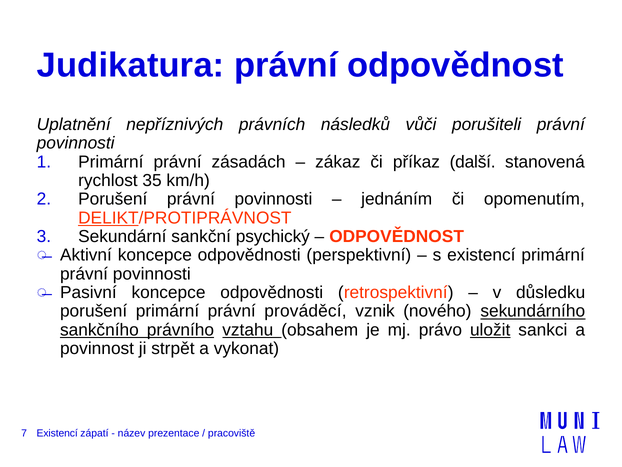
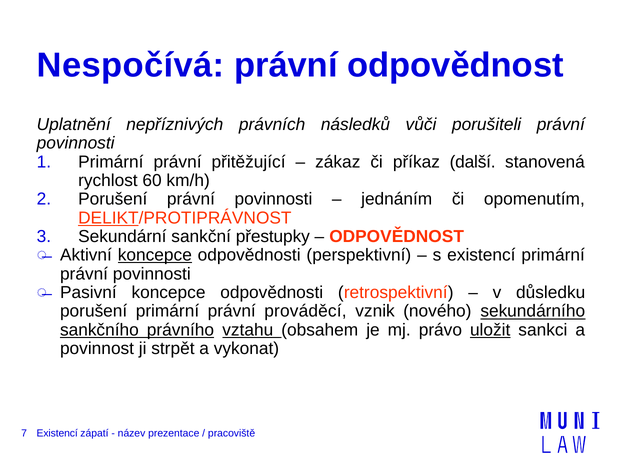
Judikatura: Judikatura -> Nespočívá (130, 65)
zásadách: zásadách -> přitěžující (249, 162)
35: 35 -> 60 (152, 180)
psychický: psychický -> přestupky (273, 236)
koncepce underline: none -> present (155, 255)
